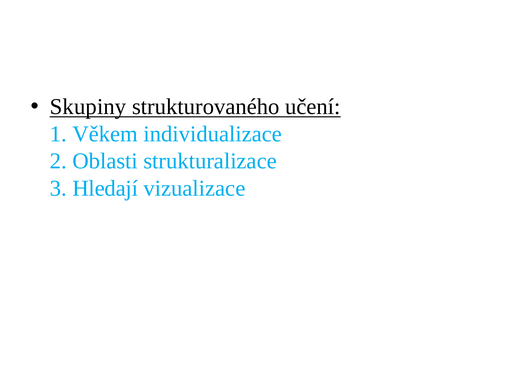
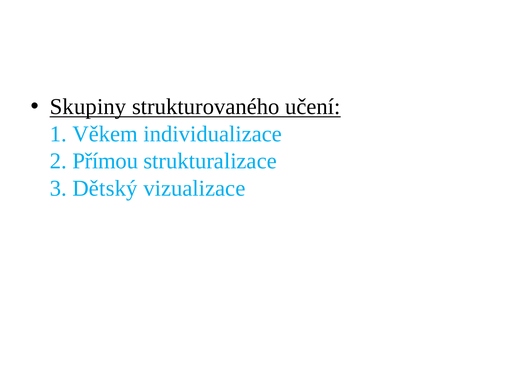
Oblasti: Oblasti -> Přímou (105, 161)
Hledají: Hledají -> Dětský (105, 189)
